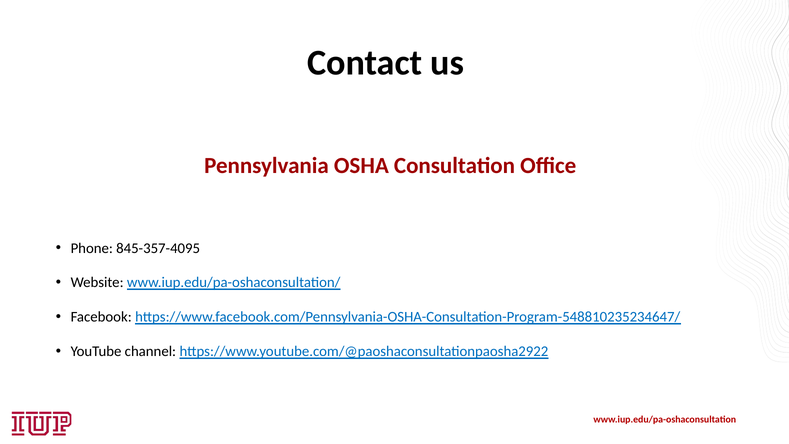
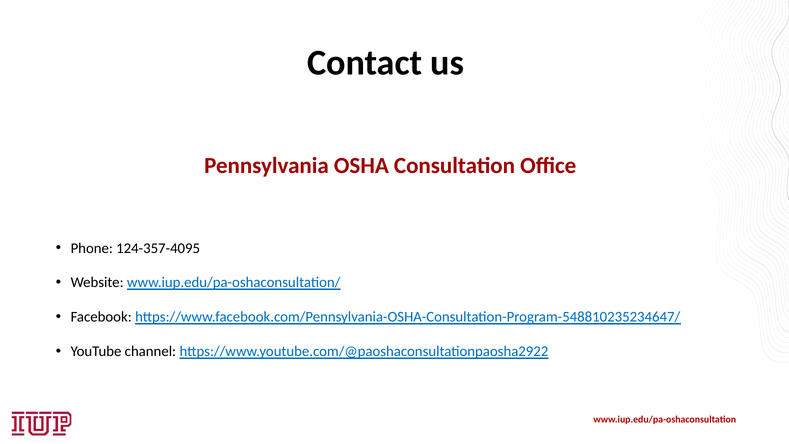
845-357-4095: 845-357-4095 -> 124-357-4095 (158, 248)
